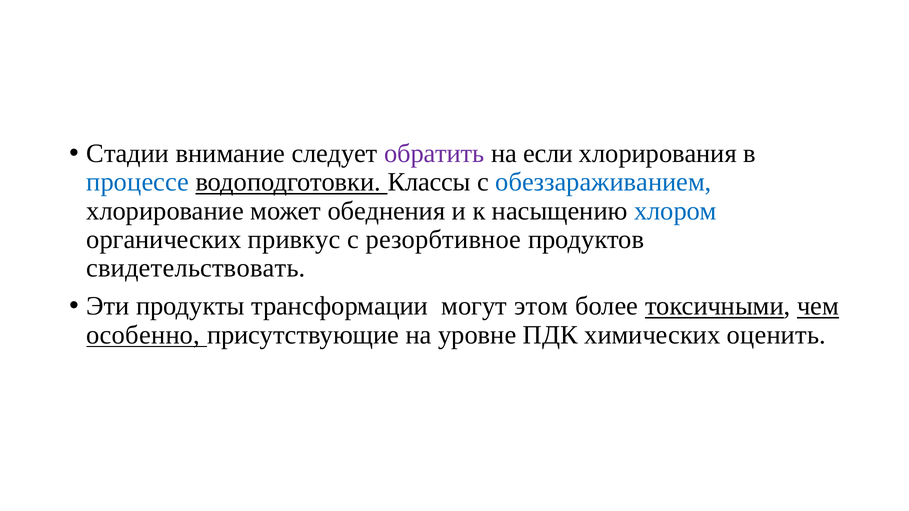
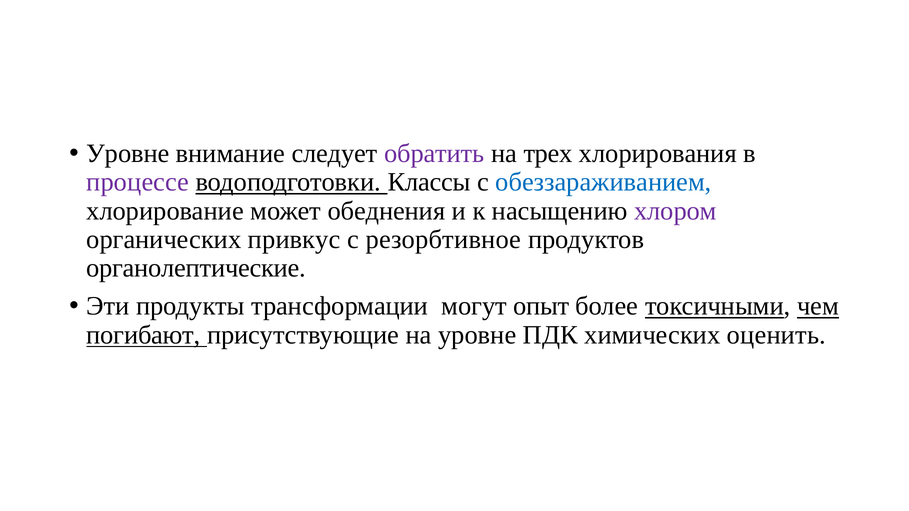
Стадии: Стадии -> Уровне (128, 154)
если: если -> трех (548, 154)
процессе colour: blue -> purple (138, 182)
хлором colour: blue -> purple (675, 211)
свидетельствовать: свидетельствовать -> органолептические (196, 268)
этом: этом -> опыт (541, 306)
особенно: особенно -> погибают (143, 335)
